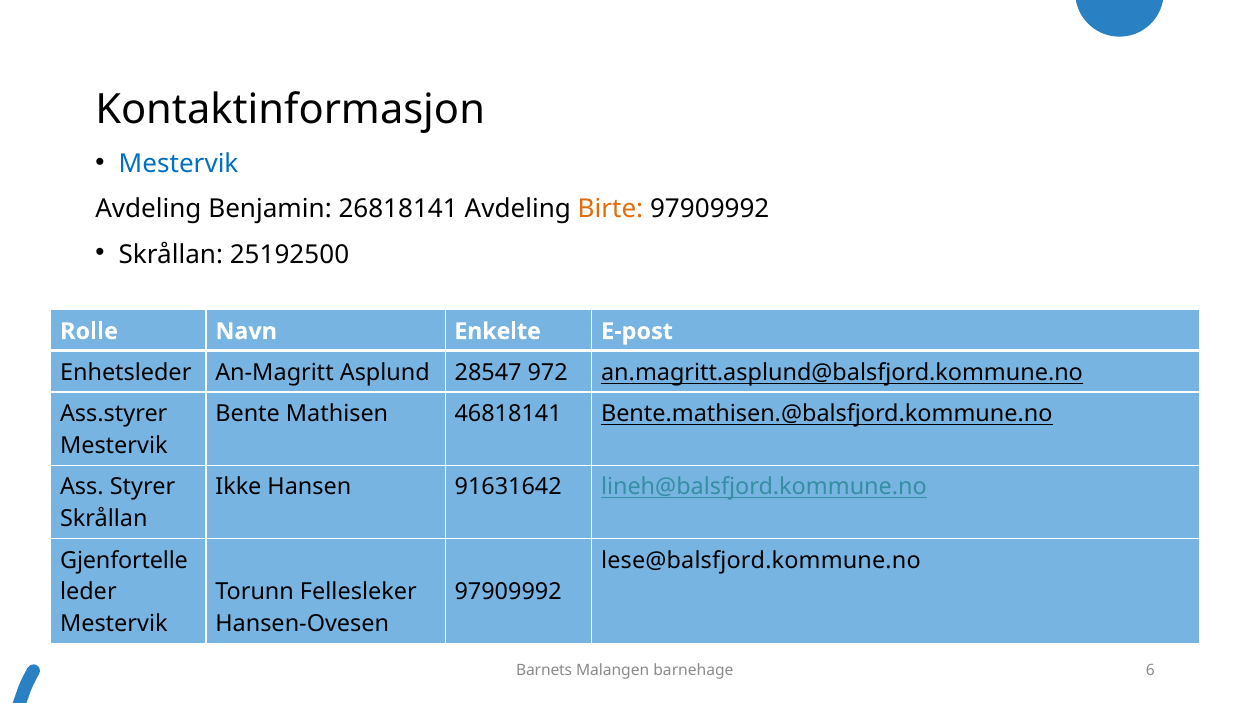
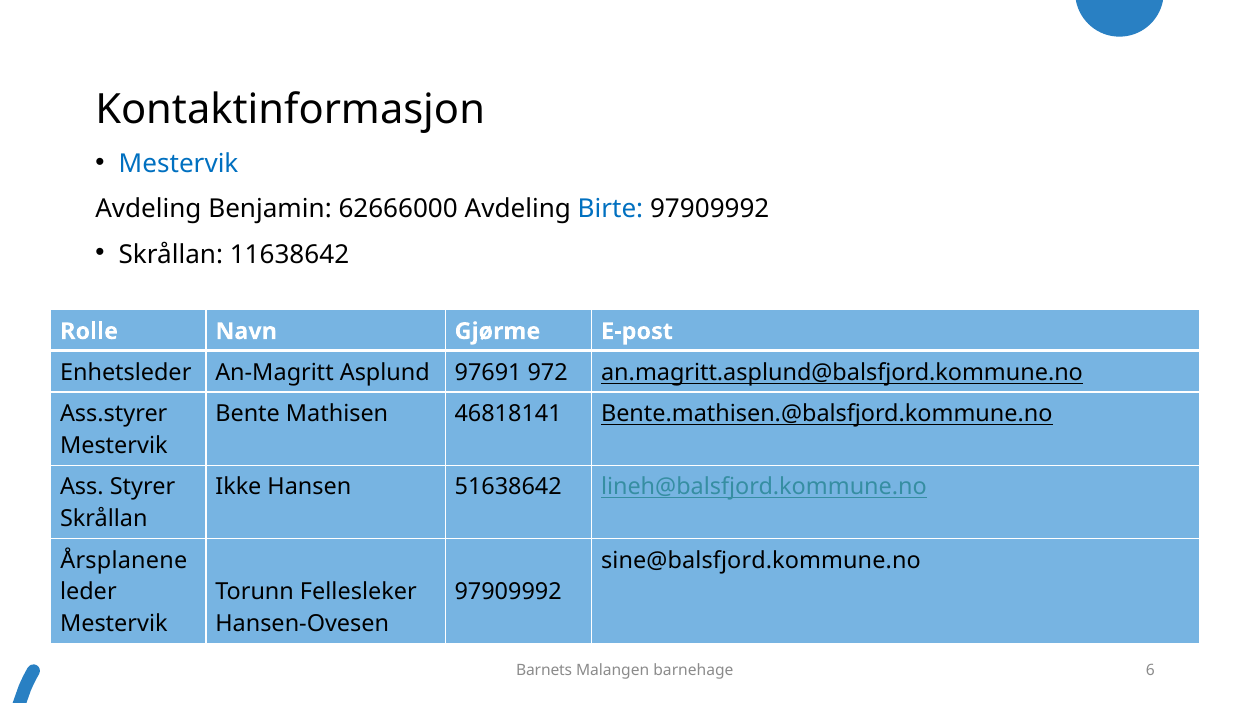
26818141: 26818141 -> 62666000 (398, 209)
Birte colour: orange -> blue (610, 209)
25192500: 25192500 -> 11638642 (289, 255)
Enkelte: Enkelte -> Gjørme (497, 331)
28547: 28547 -> 97691 (488, 373)
91631642: 91631642 -> 51638642 (508, 487)
Gjenfortelle: Gjenfortelle -> Årsplanene (124, 560)
lese@balsfjord.kommune.no: lese@balsfjord.kommune.no -> sine@balsfjord.kommune.no (761, 560)
